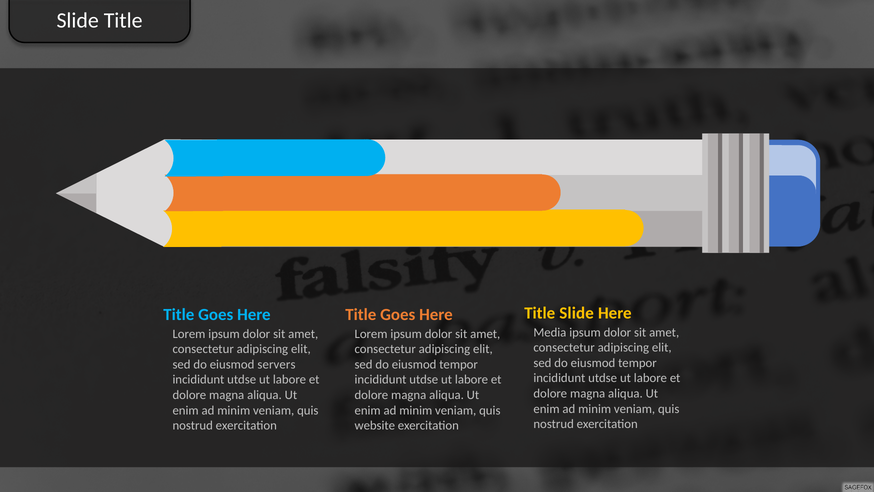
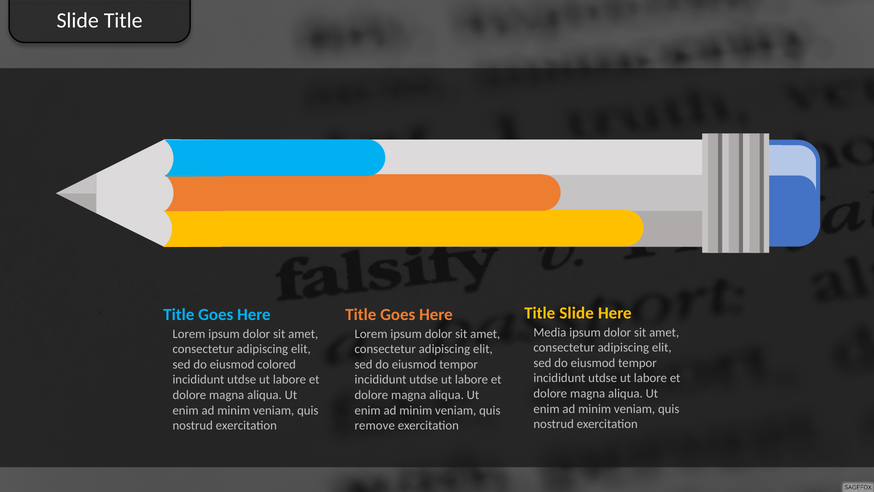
servers: servers -> colored (277, 364)
website: website -> remove (375, 425)
